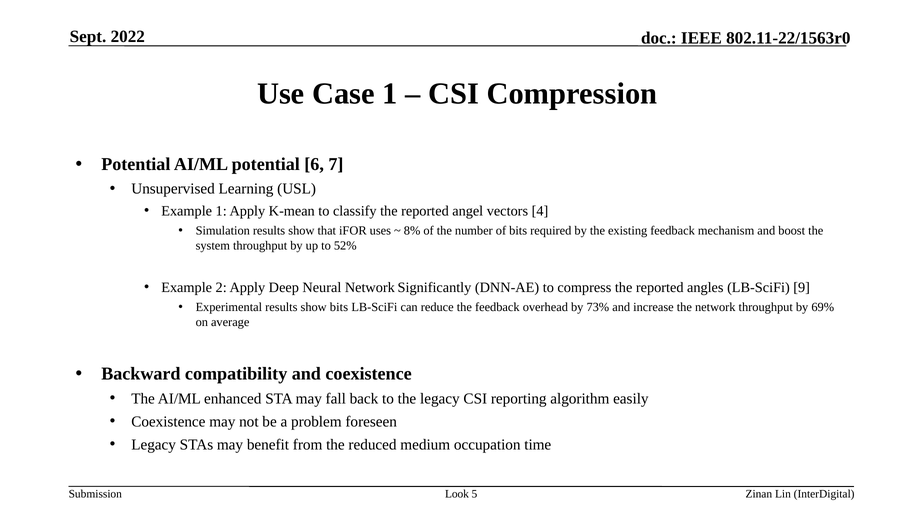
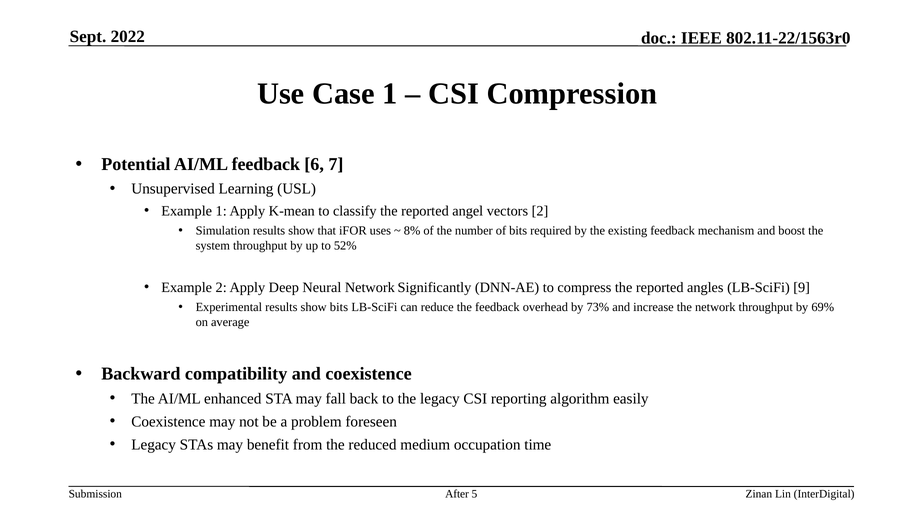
AI/ML potential: potential -> feedback (266, 164)
vectors 4: 4 -> 2 (540, 211)
Look: Look -> After (457, 494)
